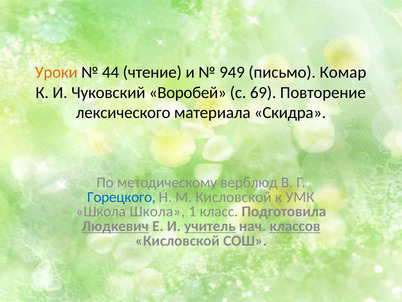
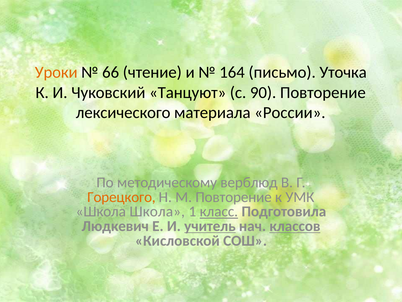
44: 44 -> 66 (111, 72)
949: 949 -> 164 (232, 72)
Комар: Комар -> Уточка (343, 72)
Воробей: Воробей -> Танцуют (188, 92)
69: 69 -> 90 (263, 92)
Скидра: Скидра -> России (290, 113)
Горецкого colour: blue -> orange (121, 197)
М Кисловской: Кисловской -> Повторение (234, 197)
класс underline: none -> present (219, 211)
Людкевич underline: present -> none (115, 226)
